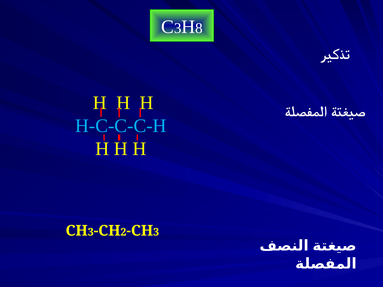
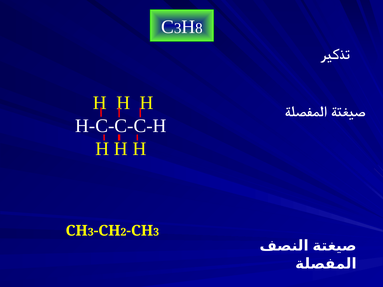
H-C-C-C-H colour: light blue -> white (121, 126)
